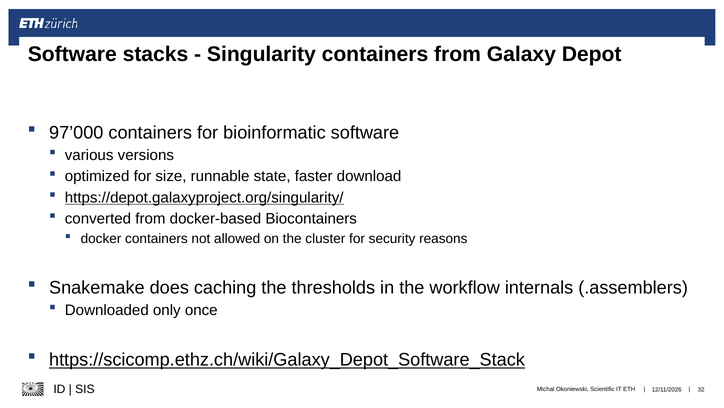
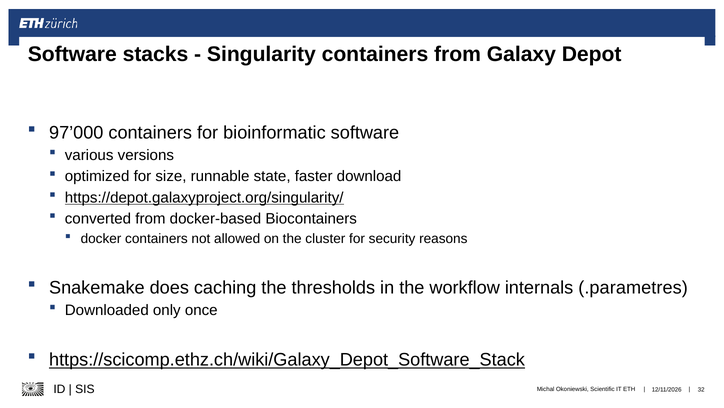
.assemblers: .assemblers -> .parametres (633, 287)
